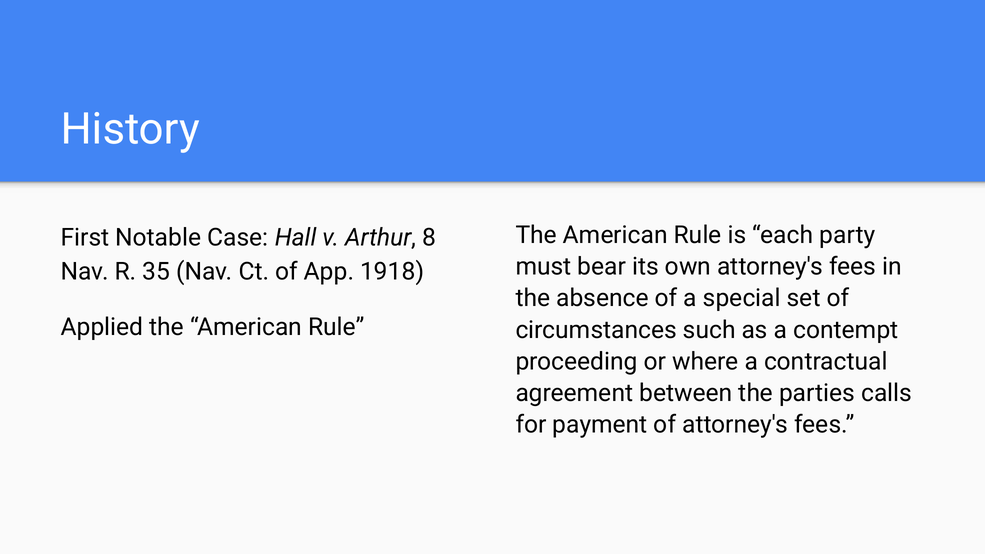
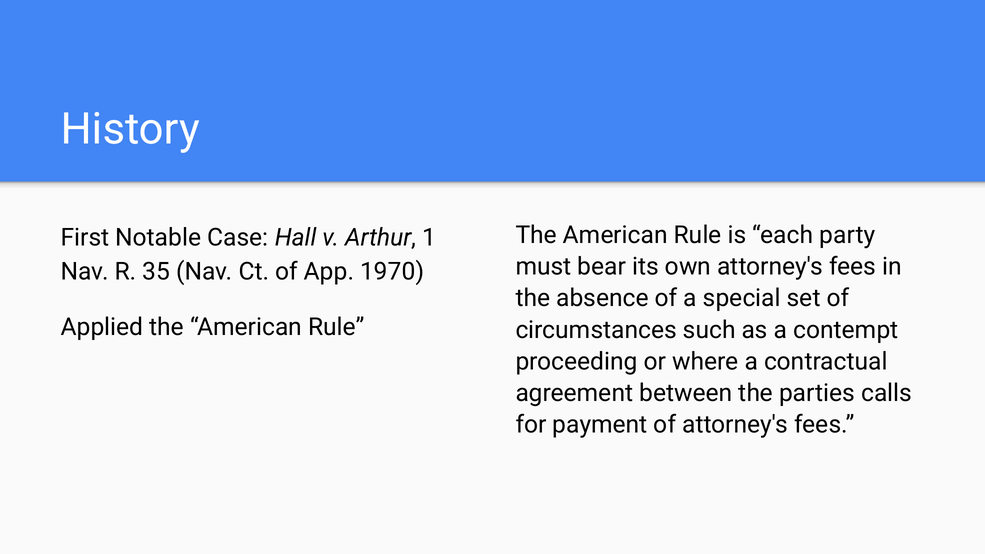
8: 8 -> 1 (429, 238)
1918: 1918 -> 1970 (392, 271)
